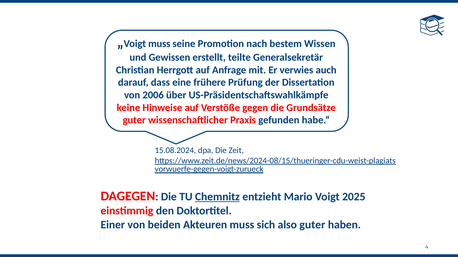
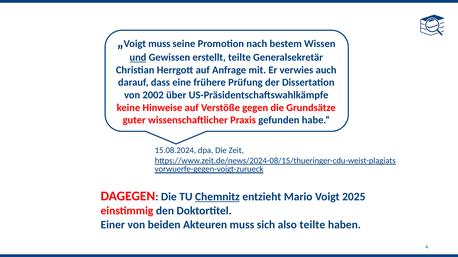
und underline: none -> present (138, 58)
2006: 2006 -> 2002 (153, 95)
also guter: guter -> teilte (312, 225)
